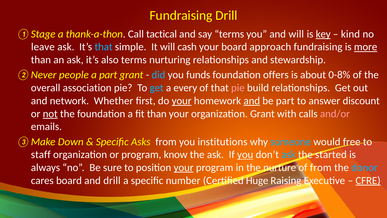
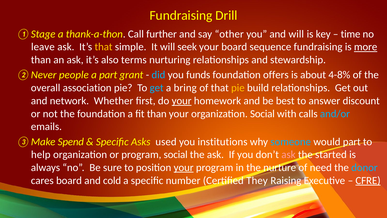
tactical: tactical -> further (162, 34)
say terms: terms -> other (229, 34)
key underline: present -> none (323, 34)
kind: kind -> time (351, 34)
that colour: light blue -> yellow (104, 47)
cash: cash -> seek (187, 47)
approach: approach -> sequence (270, 47)
0-8%: 0-8% -> 4-8% (339, 75)
every: every -> bring (185, 88)
pie colour: pink -> yellow (238, 88)
and underline: present -> none (252, 101)
be part: part -> best (285, 101)
not underline: present -> none (50, 114)
organization Grant: Grant -> Social (262, 114)
and/or colour: pink -> light blue (335, 114)
Down: Down -> Spend (71, 141)
Asks from: from -> used (166, 141)
would free: free -> part (352, 141)
staff: staff -> help (41, 154)
program know: know -> social (176, 154)
you underline: present -> none (245, 154)
ask colour: light blue -> pink (288, 154)
of from: from -> need (321, 167)
and drill: drill -> cold (112, 180)
Huge: Huge -> They (257, 180)
